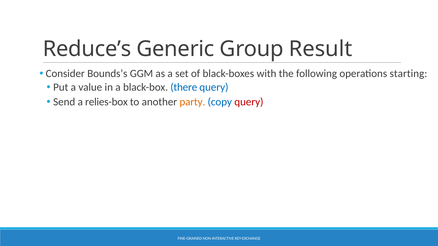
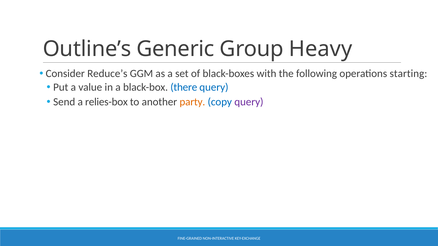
Reduce’s: Reduce’s -> Outline’s (87, 49)
Result: Result -> Heavy (321, 49)
Bounds’s: Bounds’s -> Reduce’s (107, 74)
query colour: red -> purple (249, 102)
